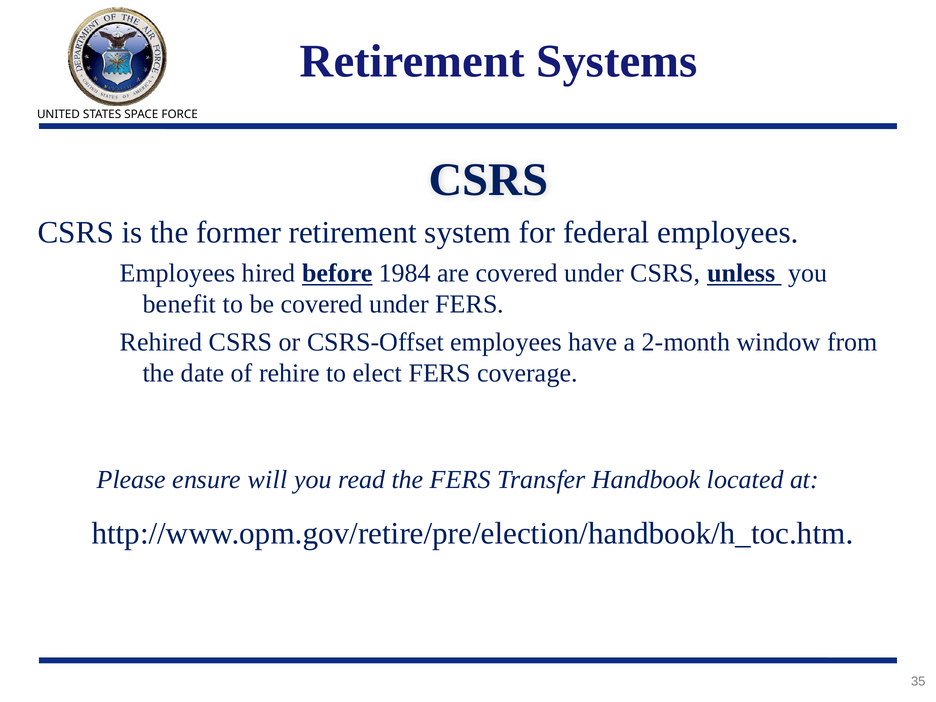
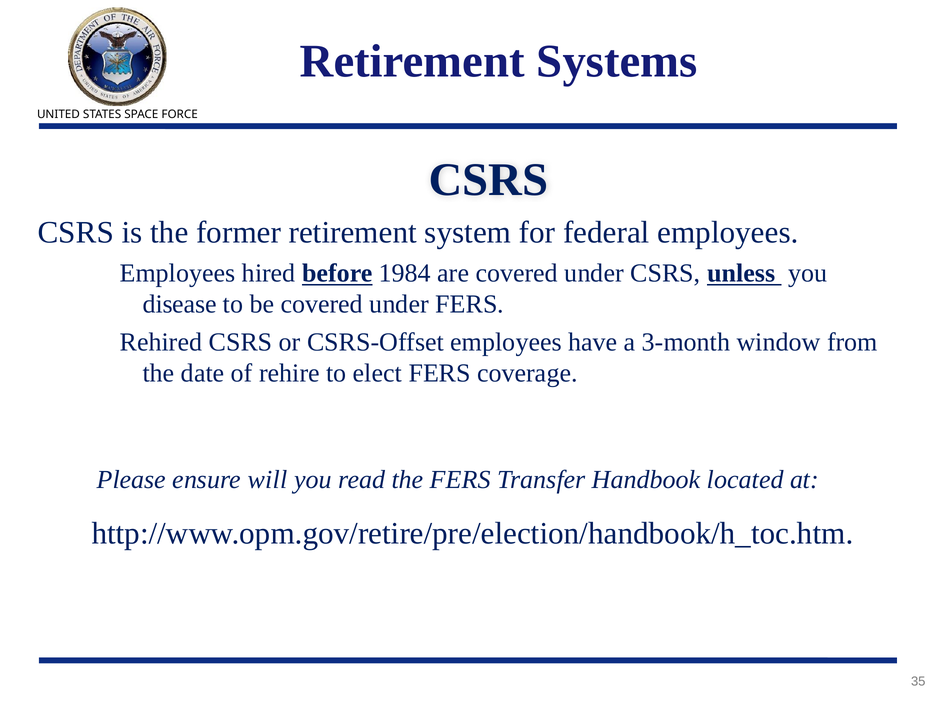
benefit: benefit -> disease (180, 304)
2-month: 2-month -> 3-month (686, 342)
